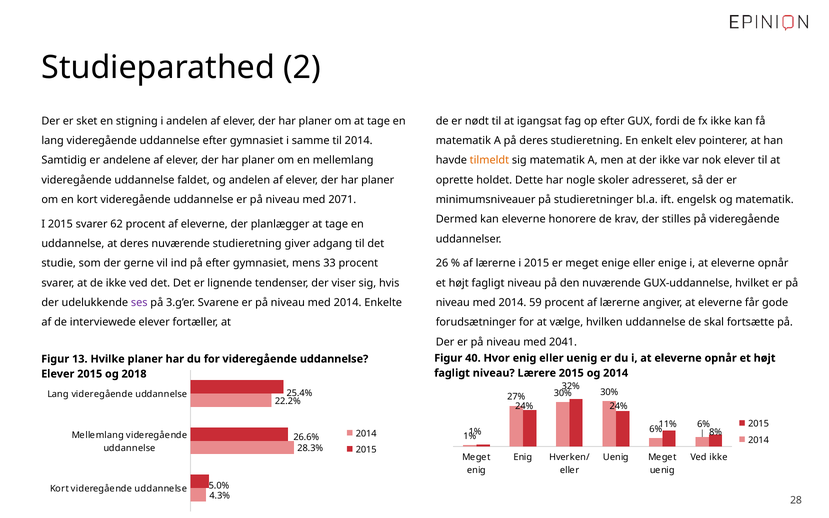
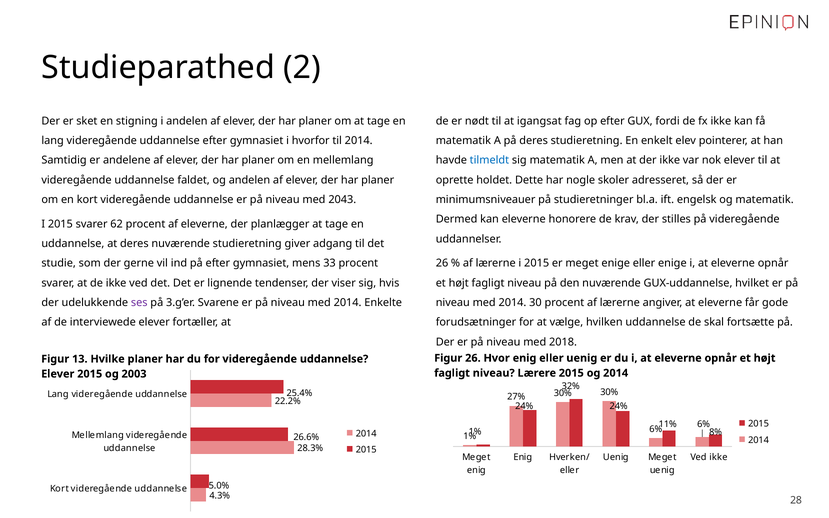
samme: samme -> hvorfor (311, 141)
tilmeldt colour: orange -> blue (489, 160)
2071: 2071 -> 2043 (342, 200)
59: 59 -> 30 (535, 303)
2041: 2041 -> 2018 (563, 342)
Figur 40: 40 -> 26 (473, 358)
2018: 2018 -> 2003 (134, 374)
